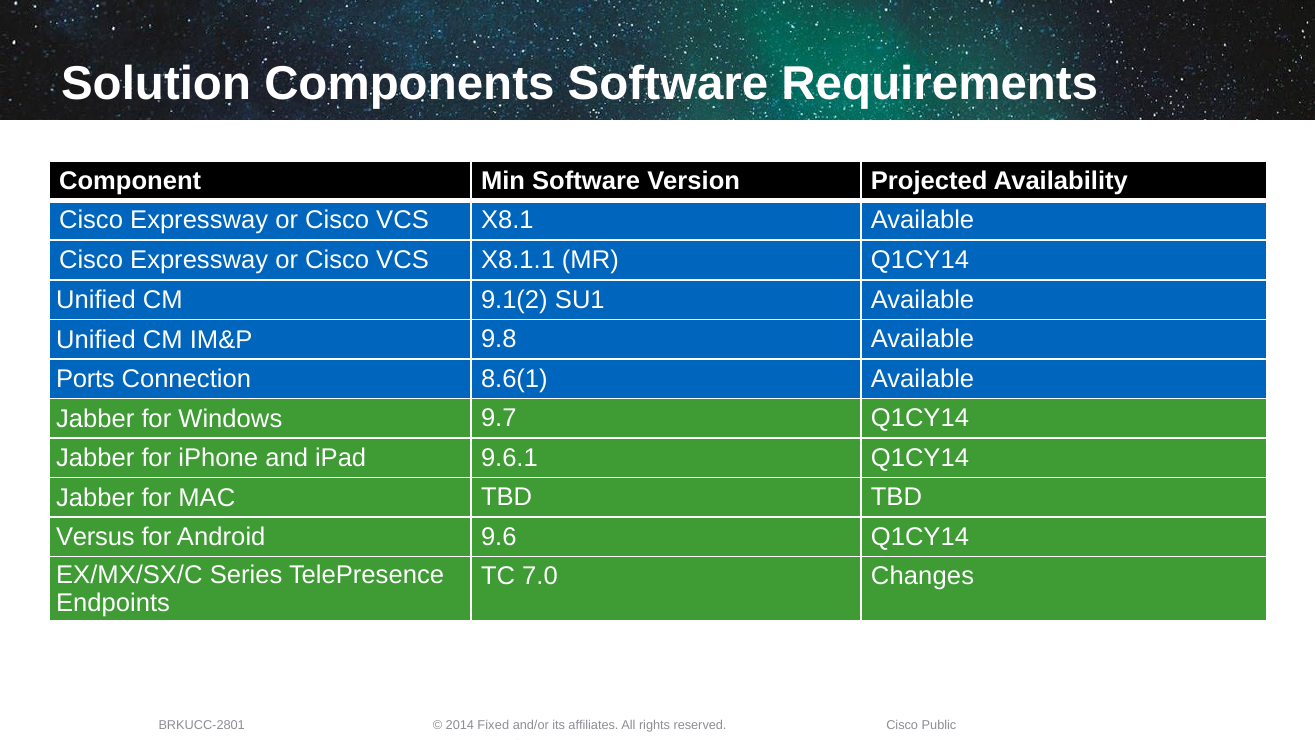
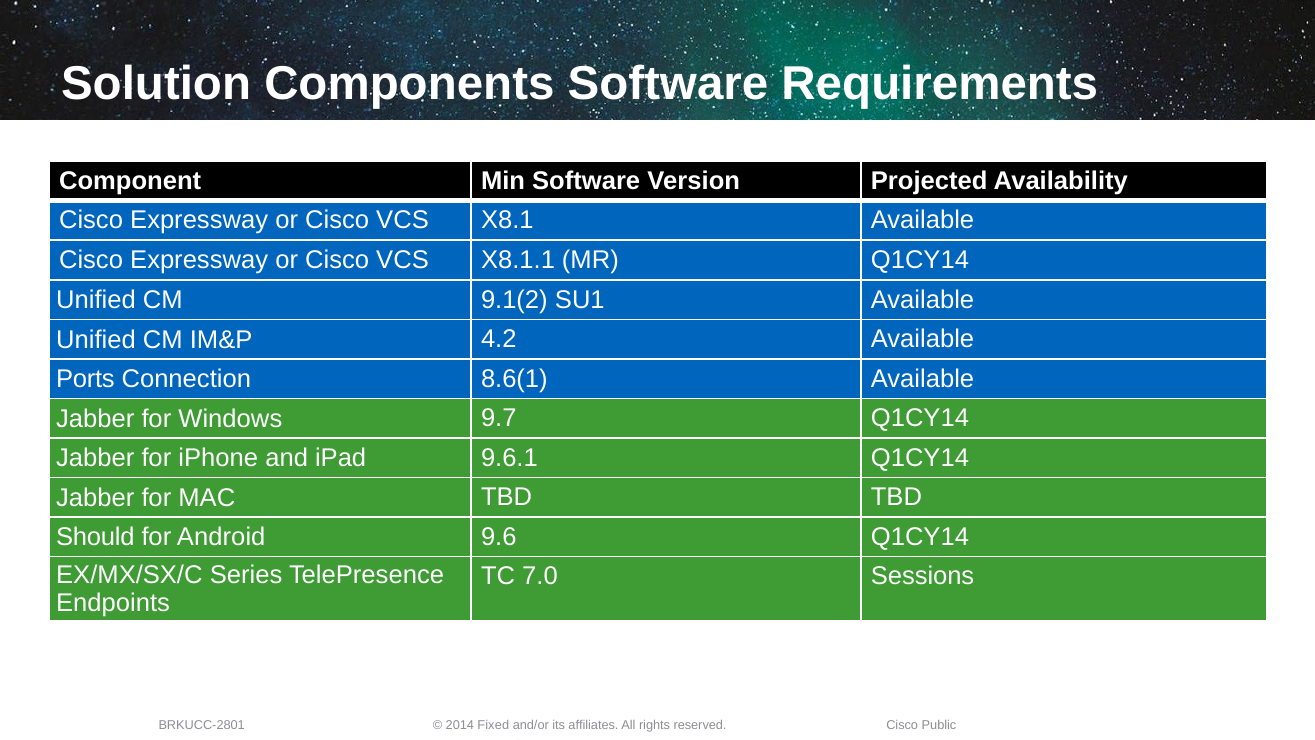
9.8: 9.8 -> 4.2 (499, 339)
Versus: Versus -> Should (95, 537)
Changes: Changes -> Sessions (923, 576)
